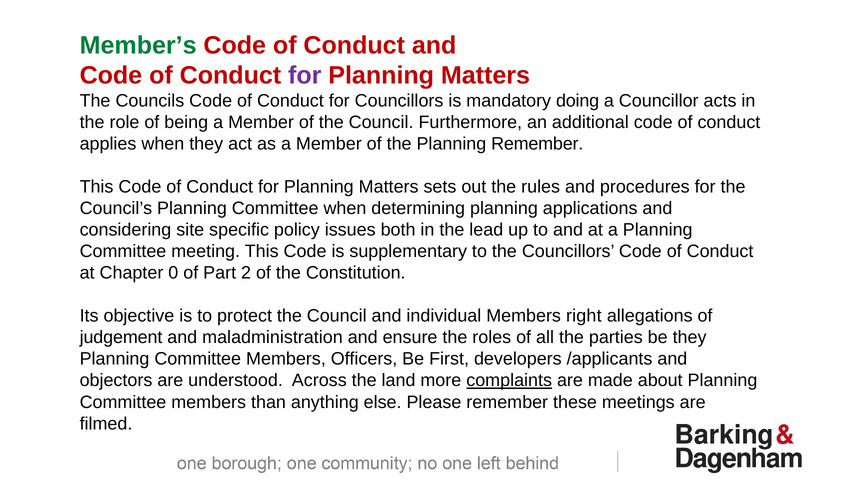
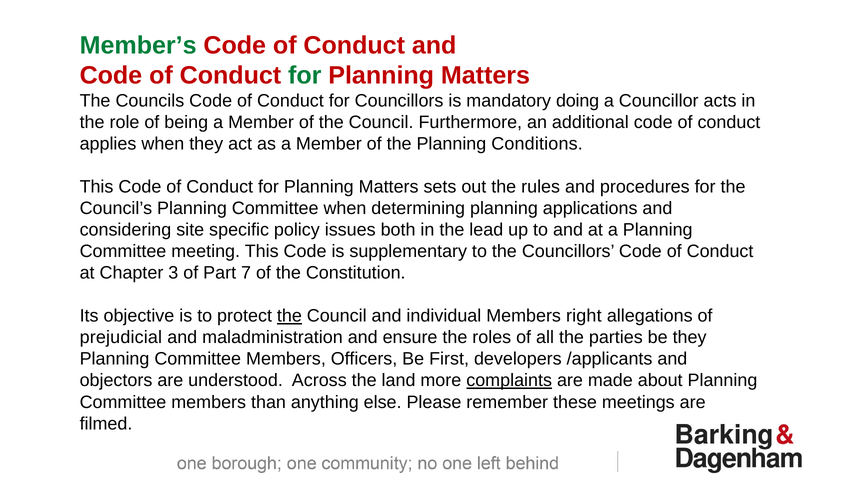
for colour: purple -> green (305, 75)
Planning Remember: Remember -> Conditions (537, 144)
0: 0 -> 3 (173, 273)
2: 2 -> 7 (246, 273)
the underline: none -> present (289, 316)
judgement: judgement -> prejudicial (121, 337)
